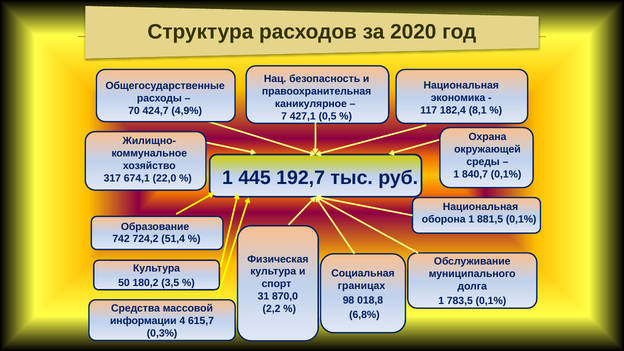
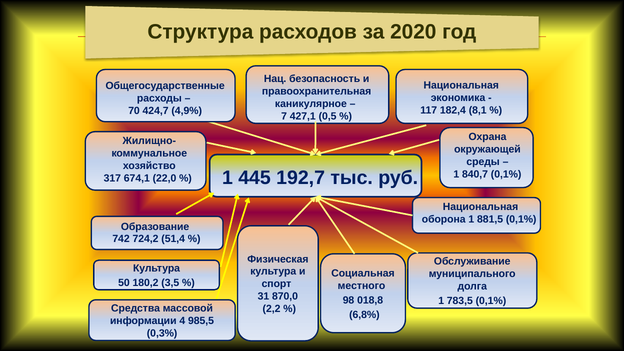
границах: границах -> местного (362, 286)
615,7: 615,7 -> 985,5 (201, 321)
